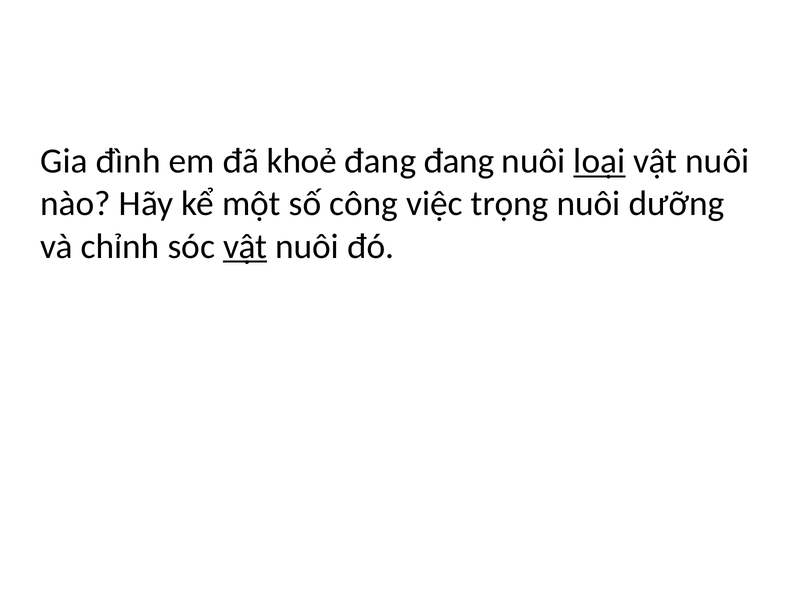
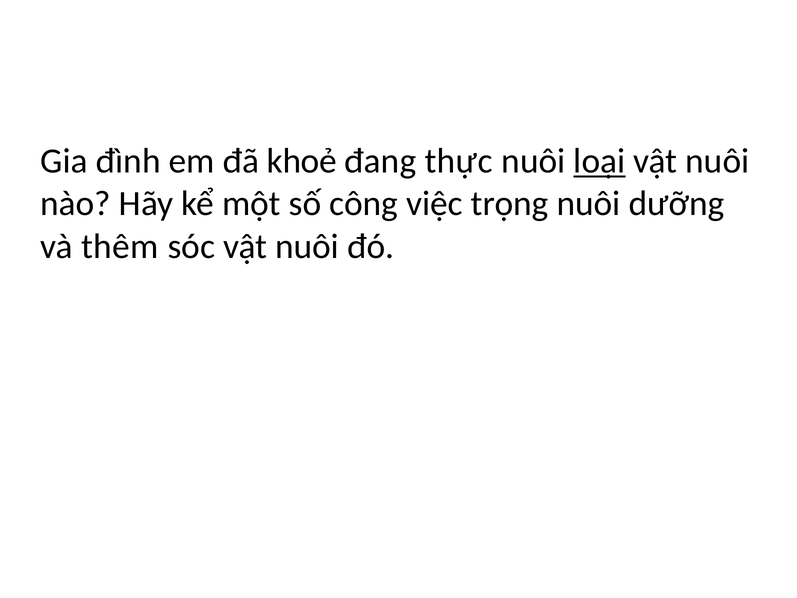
đang đang: đang -> thực (459, 161)
chỉnh: chỉnh -> thêm (120, 246)
vật underline: present -> none (245, 246)
